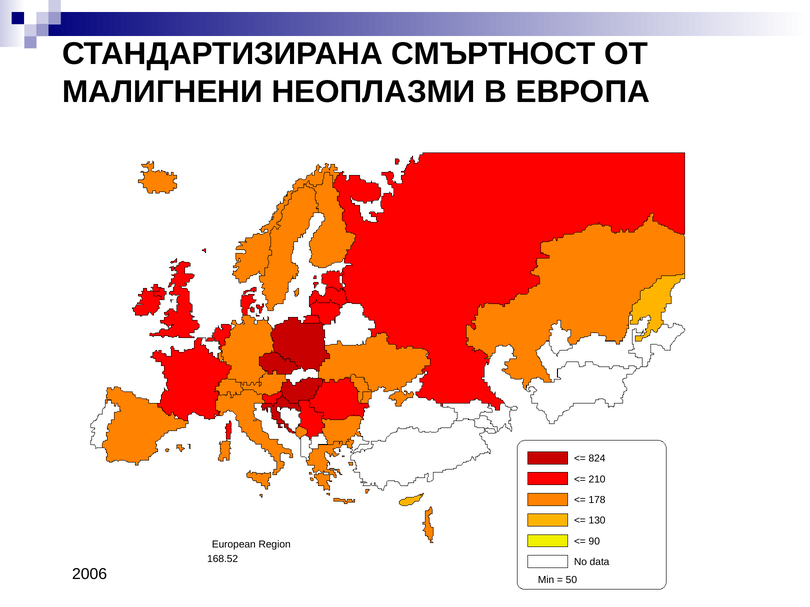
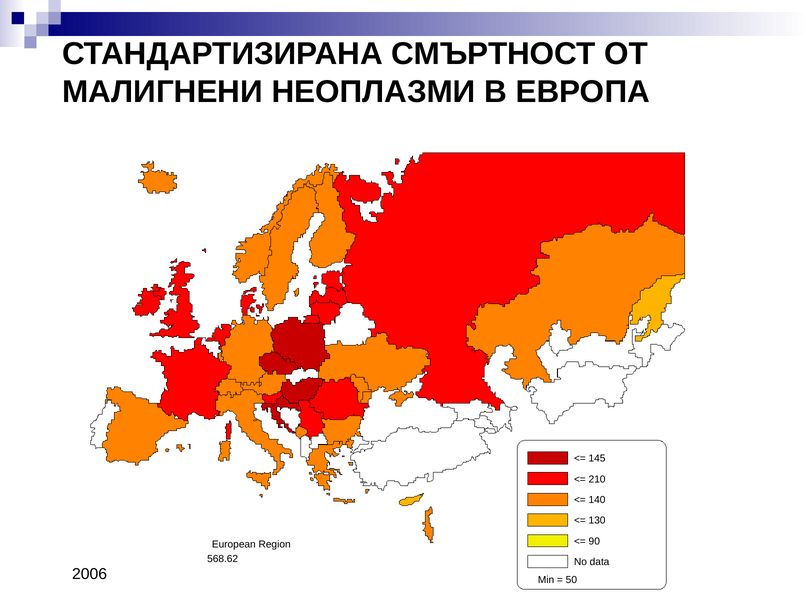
824: 824 -> 145 (597, 459)
178: 178 -> 140 (597, 500)
168.52: 168.52 -> 568.62 (223, 559)
